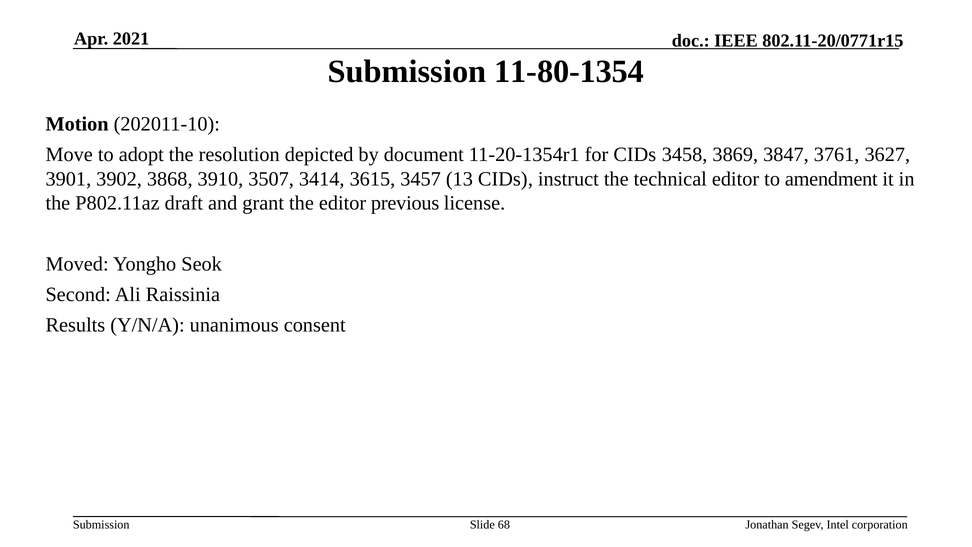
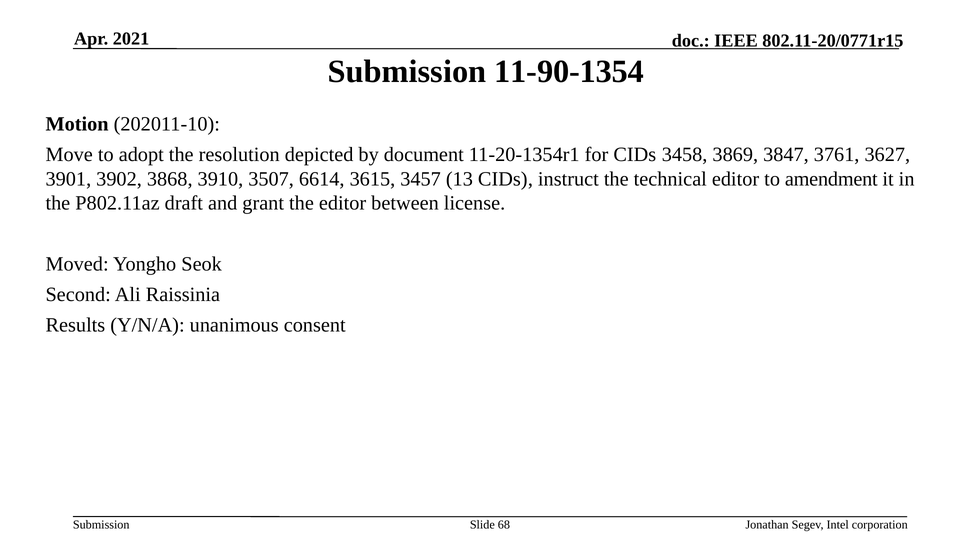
11-80-1354: 11-80-1354 -> 11-90-1354 (569, 72)
3414: 3414 -> 6614 (322, 179)
previous: previous -> between (405, 203)
